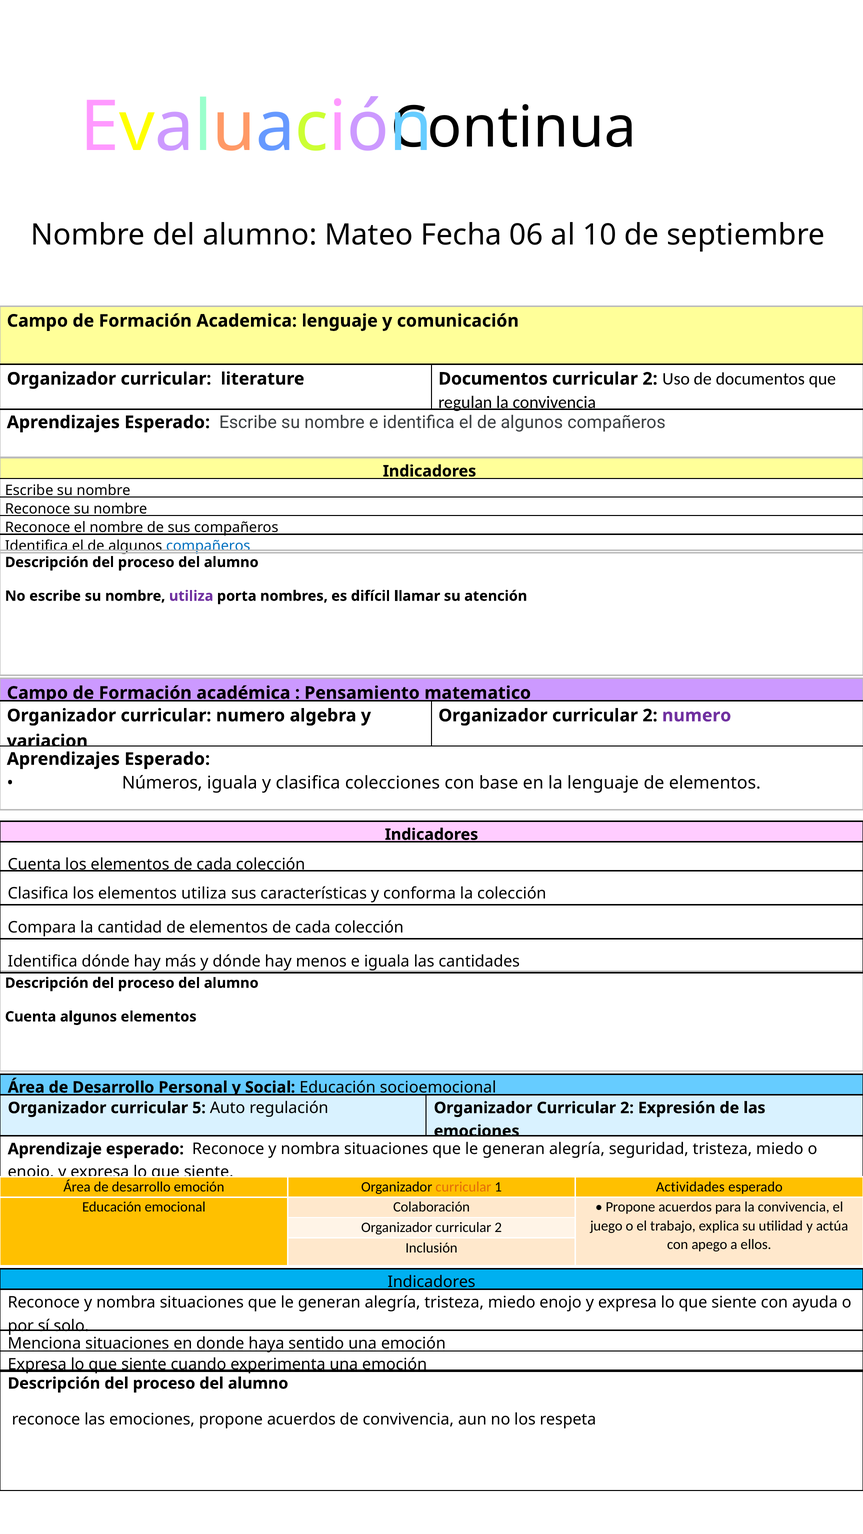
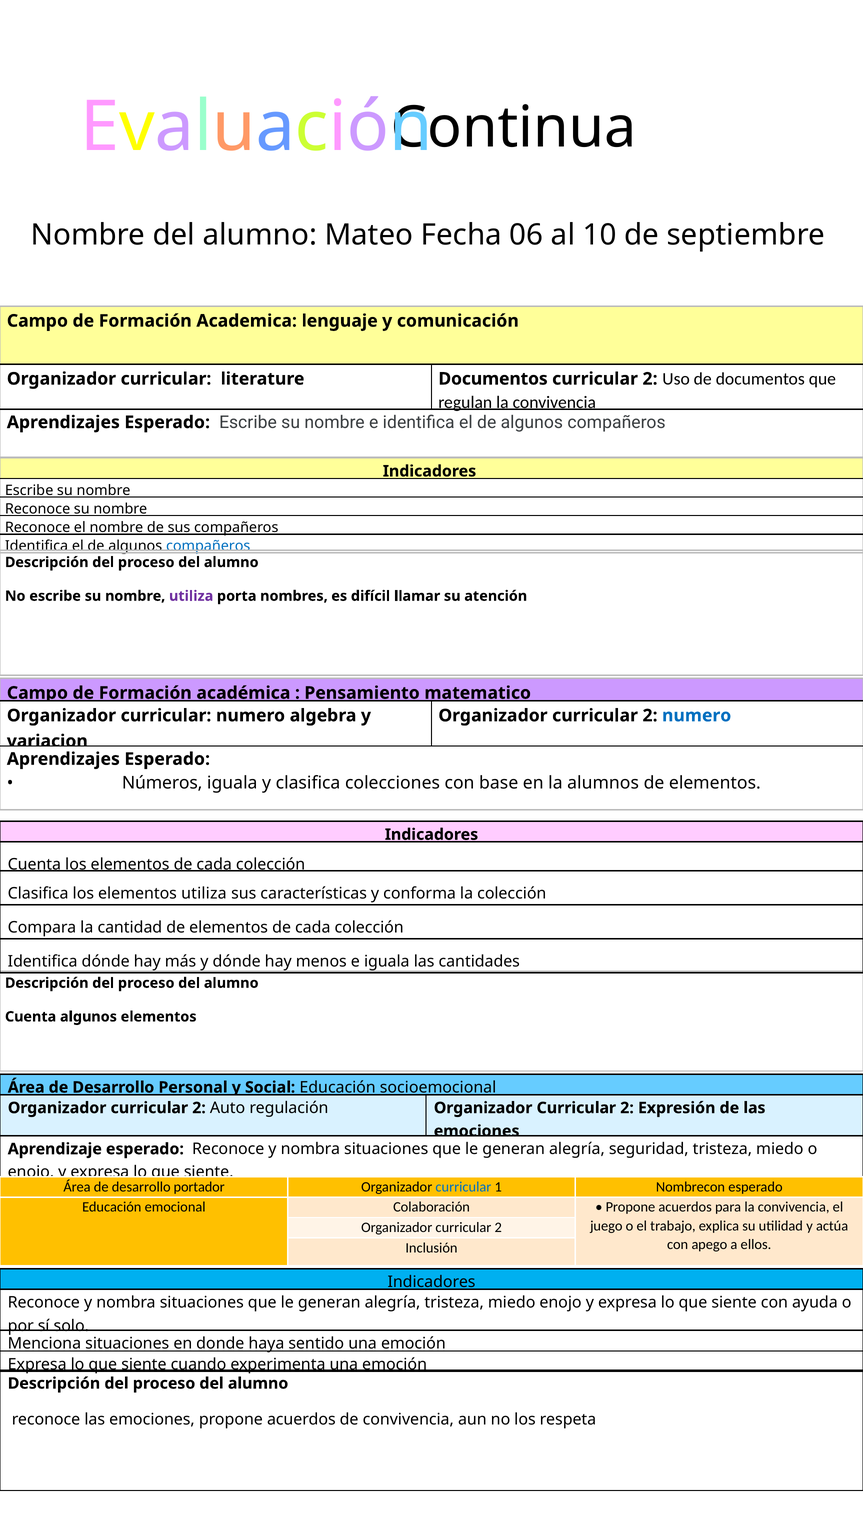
numero colour: purple -> blue (697, 716)
la lenguaje: lenguaje -> alumnos (603, 783)
5: 5 -> 2 (199, 1108)
desarrollo emoción: emoción -> portador (199, 1187)
curricular colour: orange -> blue (463, 1187)
Actividades: Actividades -> Nombrecon (690, 1187)
